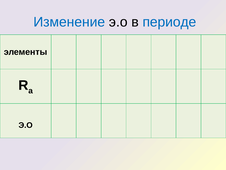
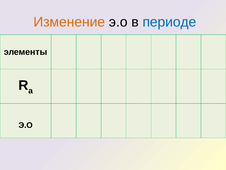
Изменение colour: blue -> orange (69, 22)
